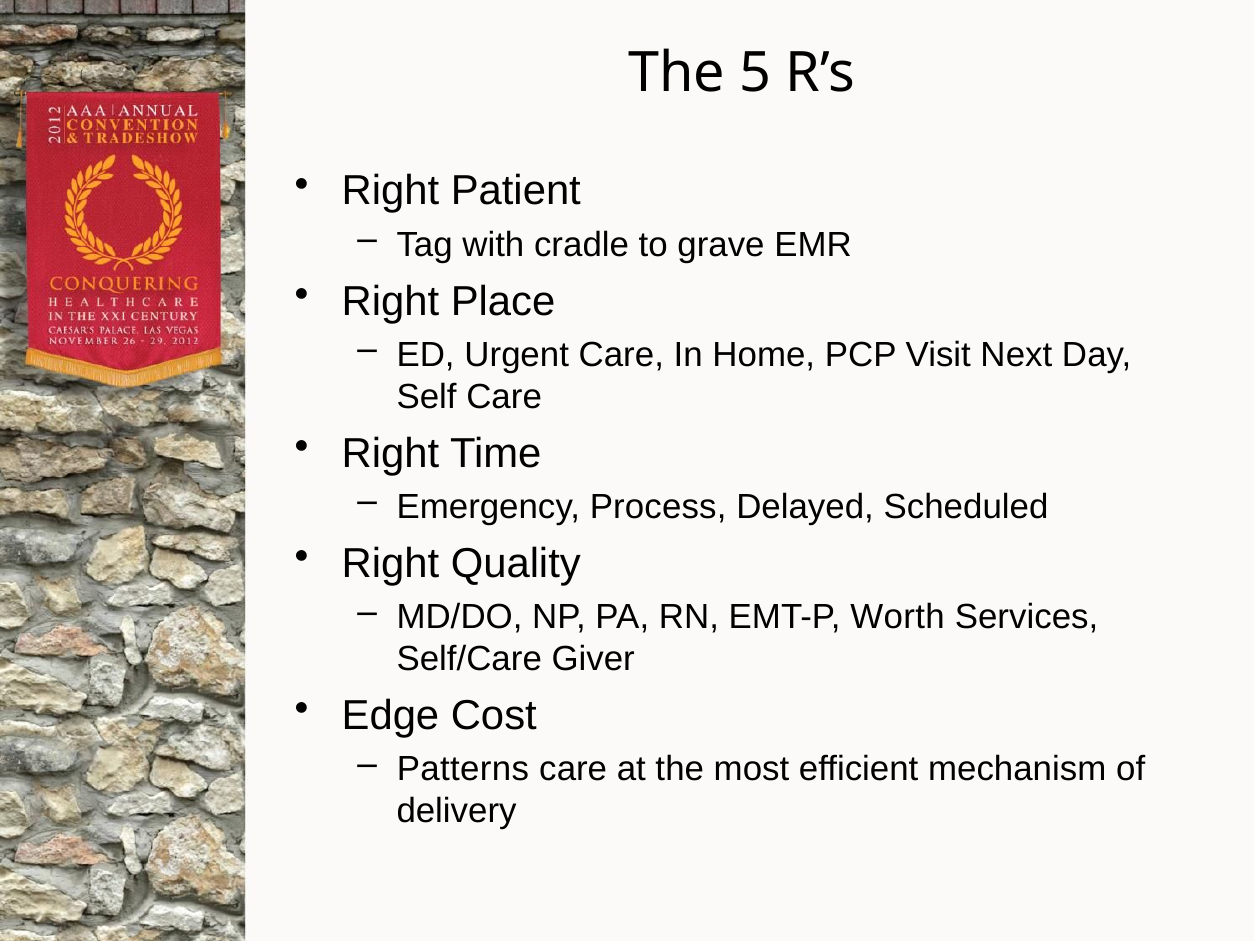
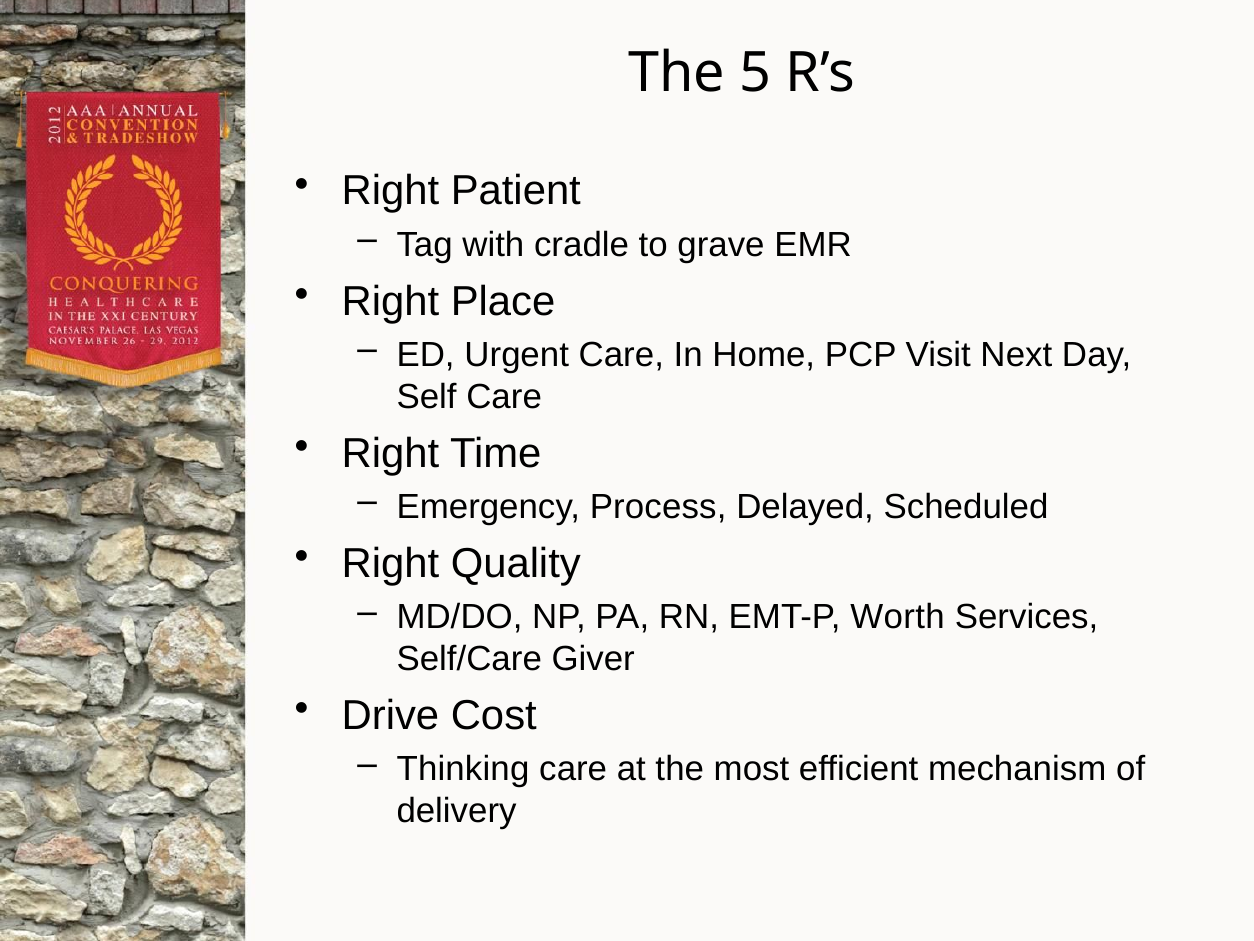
Edge: Edge -> Drive (390, 715)
Patterns: Patterns -> Thinking (463, 769)
